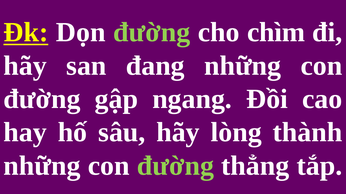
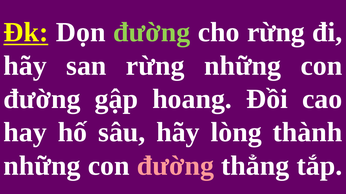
cho chìm: chìm -> rừng (276, 32)
san đang: đang -> rừng (155, 66)
ngang: ngang -> hoang (192, 99)
đường colour: light green -> pink (175, 166)
